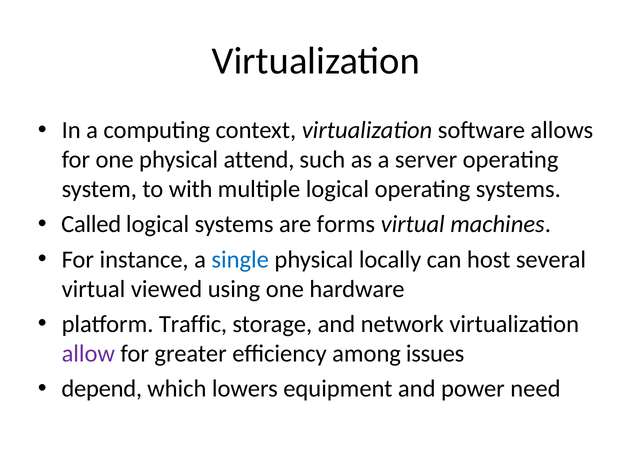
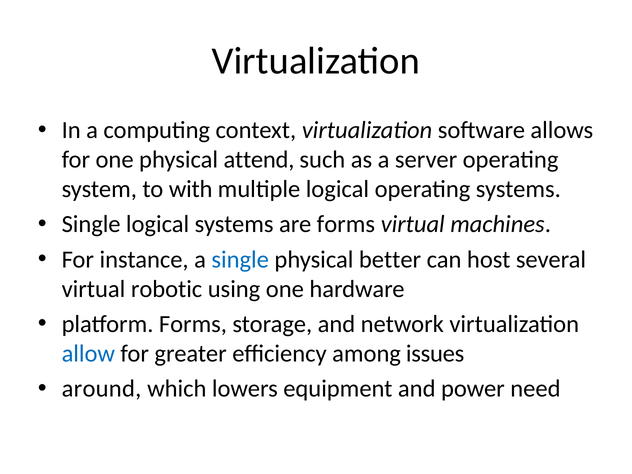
Called: Called -> Single (91, 224)
locally: locally -> better (390, 260)
viewed: viewed -> robotic (167, 289)
platform Traffic: Traffic -> Forms (193, 324)
allow colour: purple -> blue (88, 354)
depend: depend -> around (101, 389)
